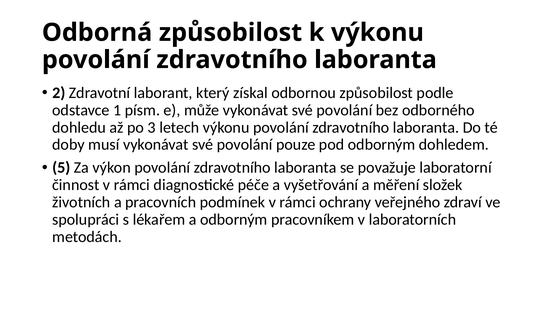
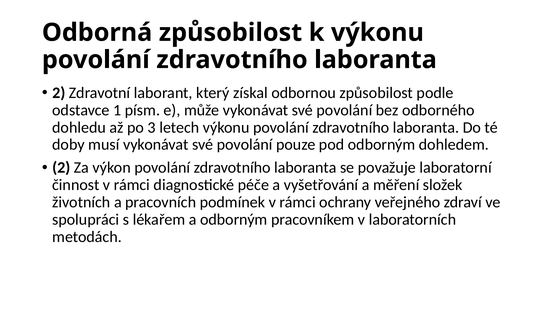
5: 5 -> 2 (61, 168)
